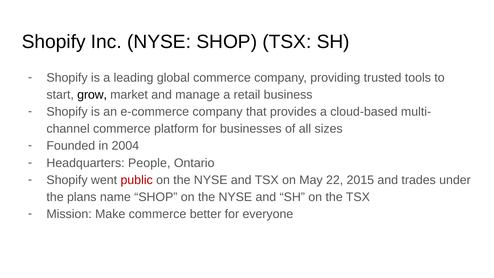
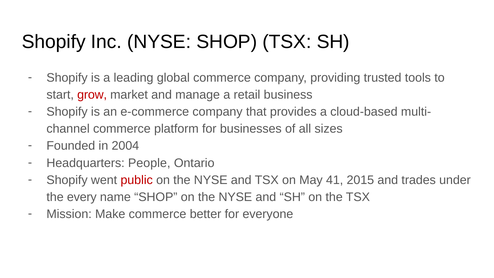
grow colour: black -> red (92, 95)
22: 22 -> 41 (335, 180)
plans: plans -> every (82, 197)
